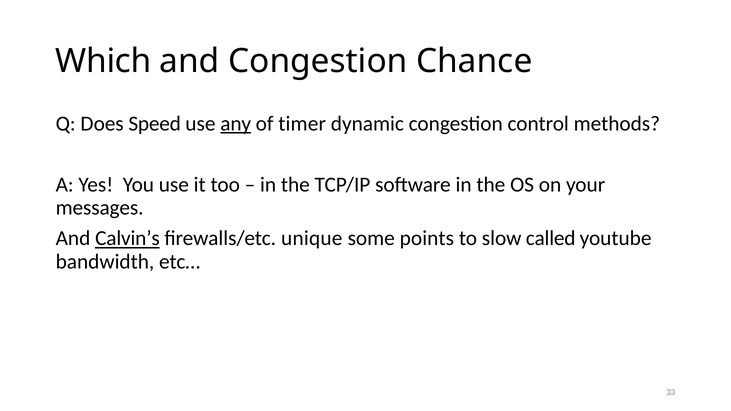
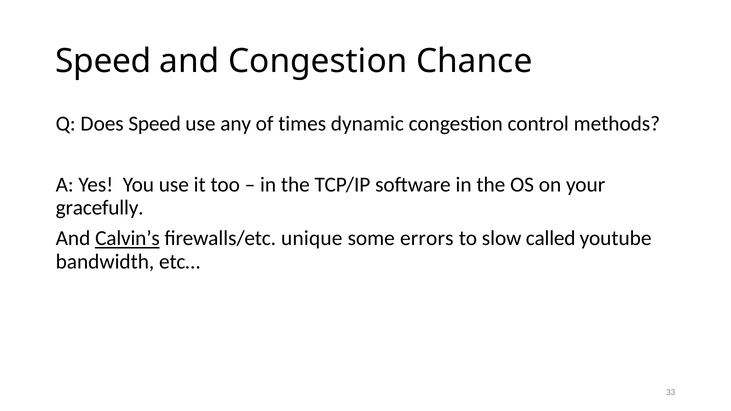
Which: Which -> Speed (103, 61)
any underline: present -> none (236, 124)
timer: timer -> times (302, 124)
messages: messages -> gracefully (100, 208)
points: points -> errors (427, 239)
